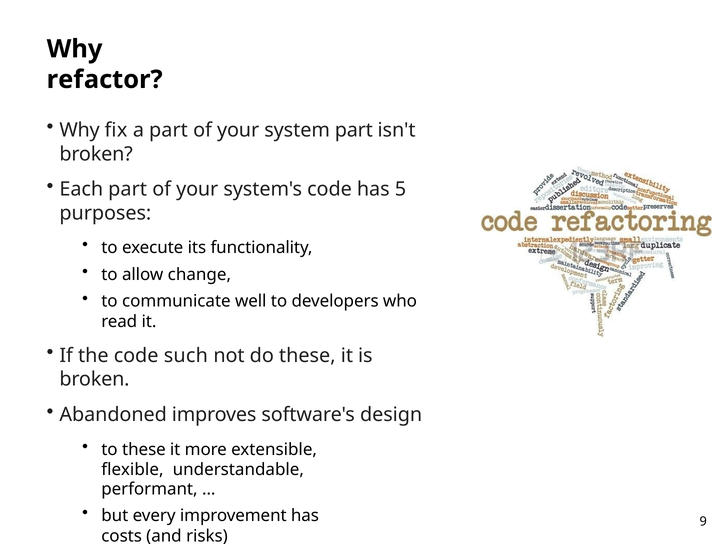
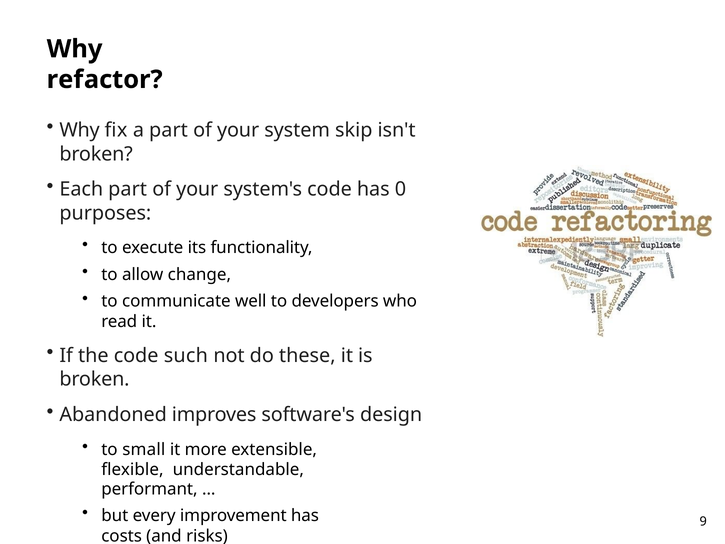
system part: part -> skip (354, 130)
5: 5 -> 0 (400, 189)
to these: these -> small (144, 449)
